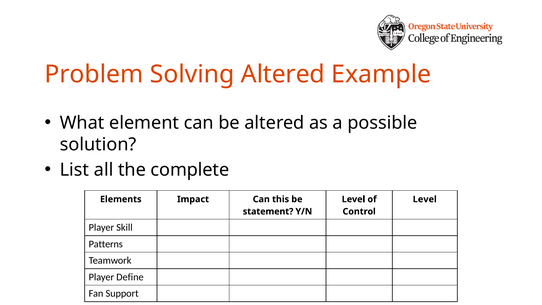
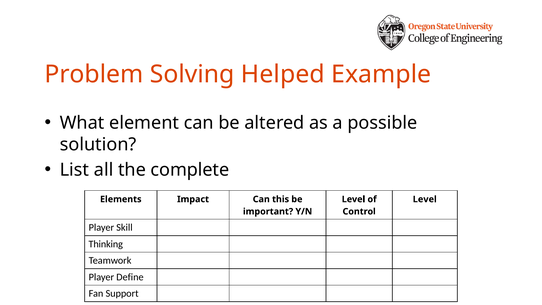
Solving Altered: Altered -> Helped (283, 74)
statement: statement -> important (268, 211)
Patterns: Patterns -> Thinking (106, 244)
